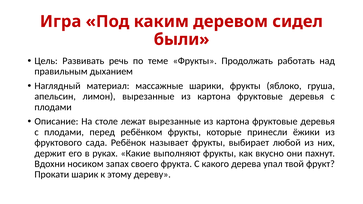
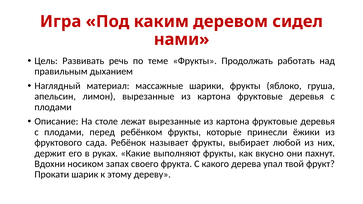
были: были -> нами (182, 39)
